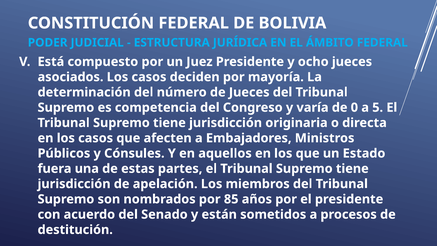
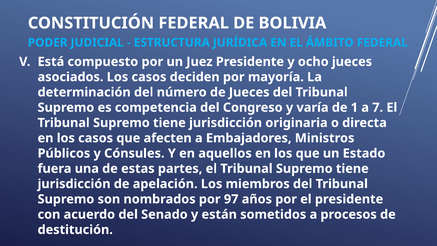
0: 0 -> 1 (354, 107)
5: 5 -> 7 (378, 107)
85: 85 -> 97 (231, 199)
